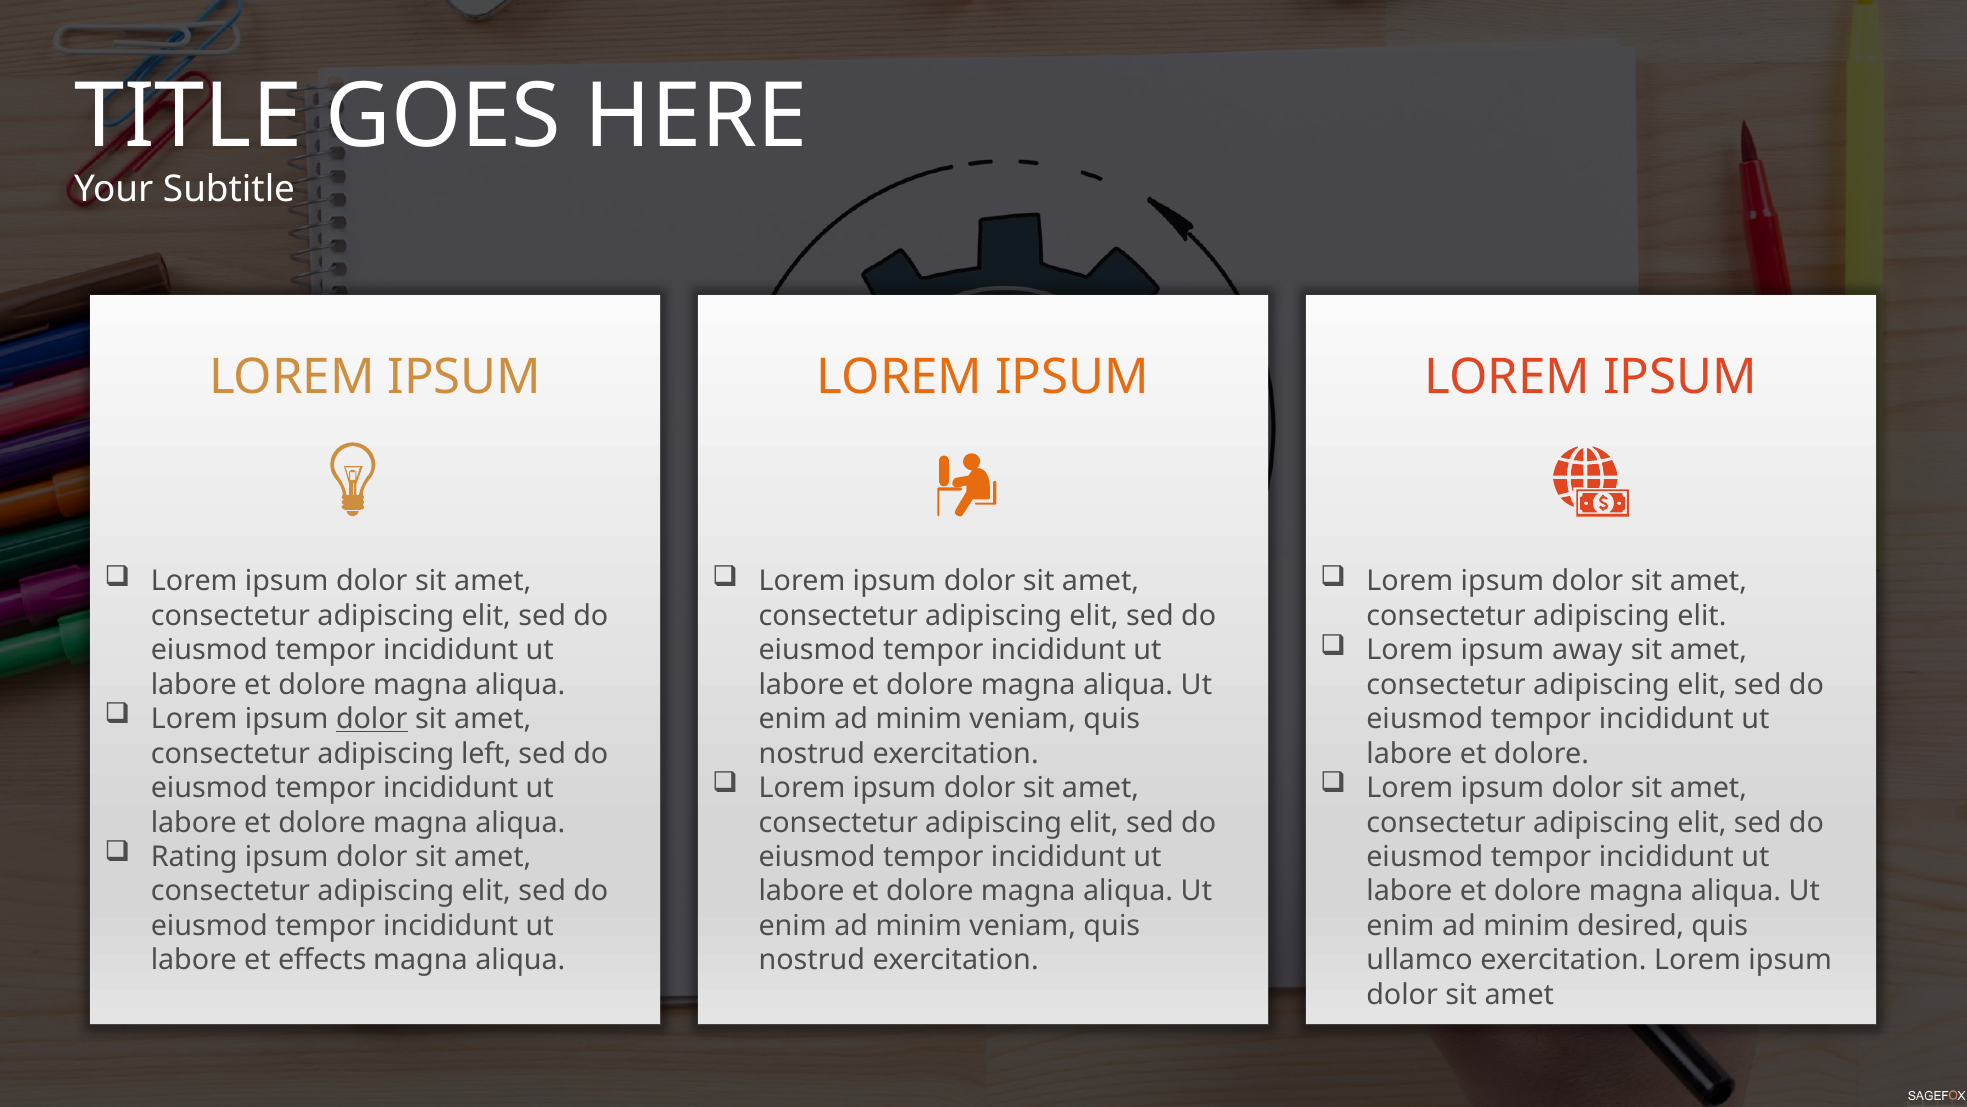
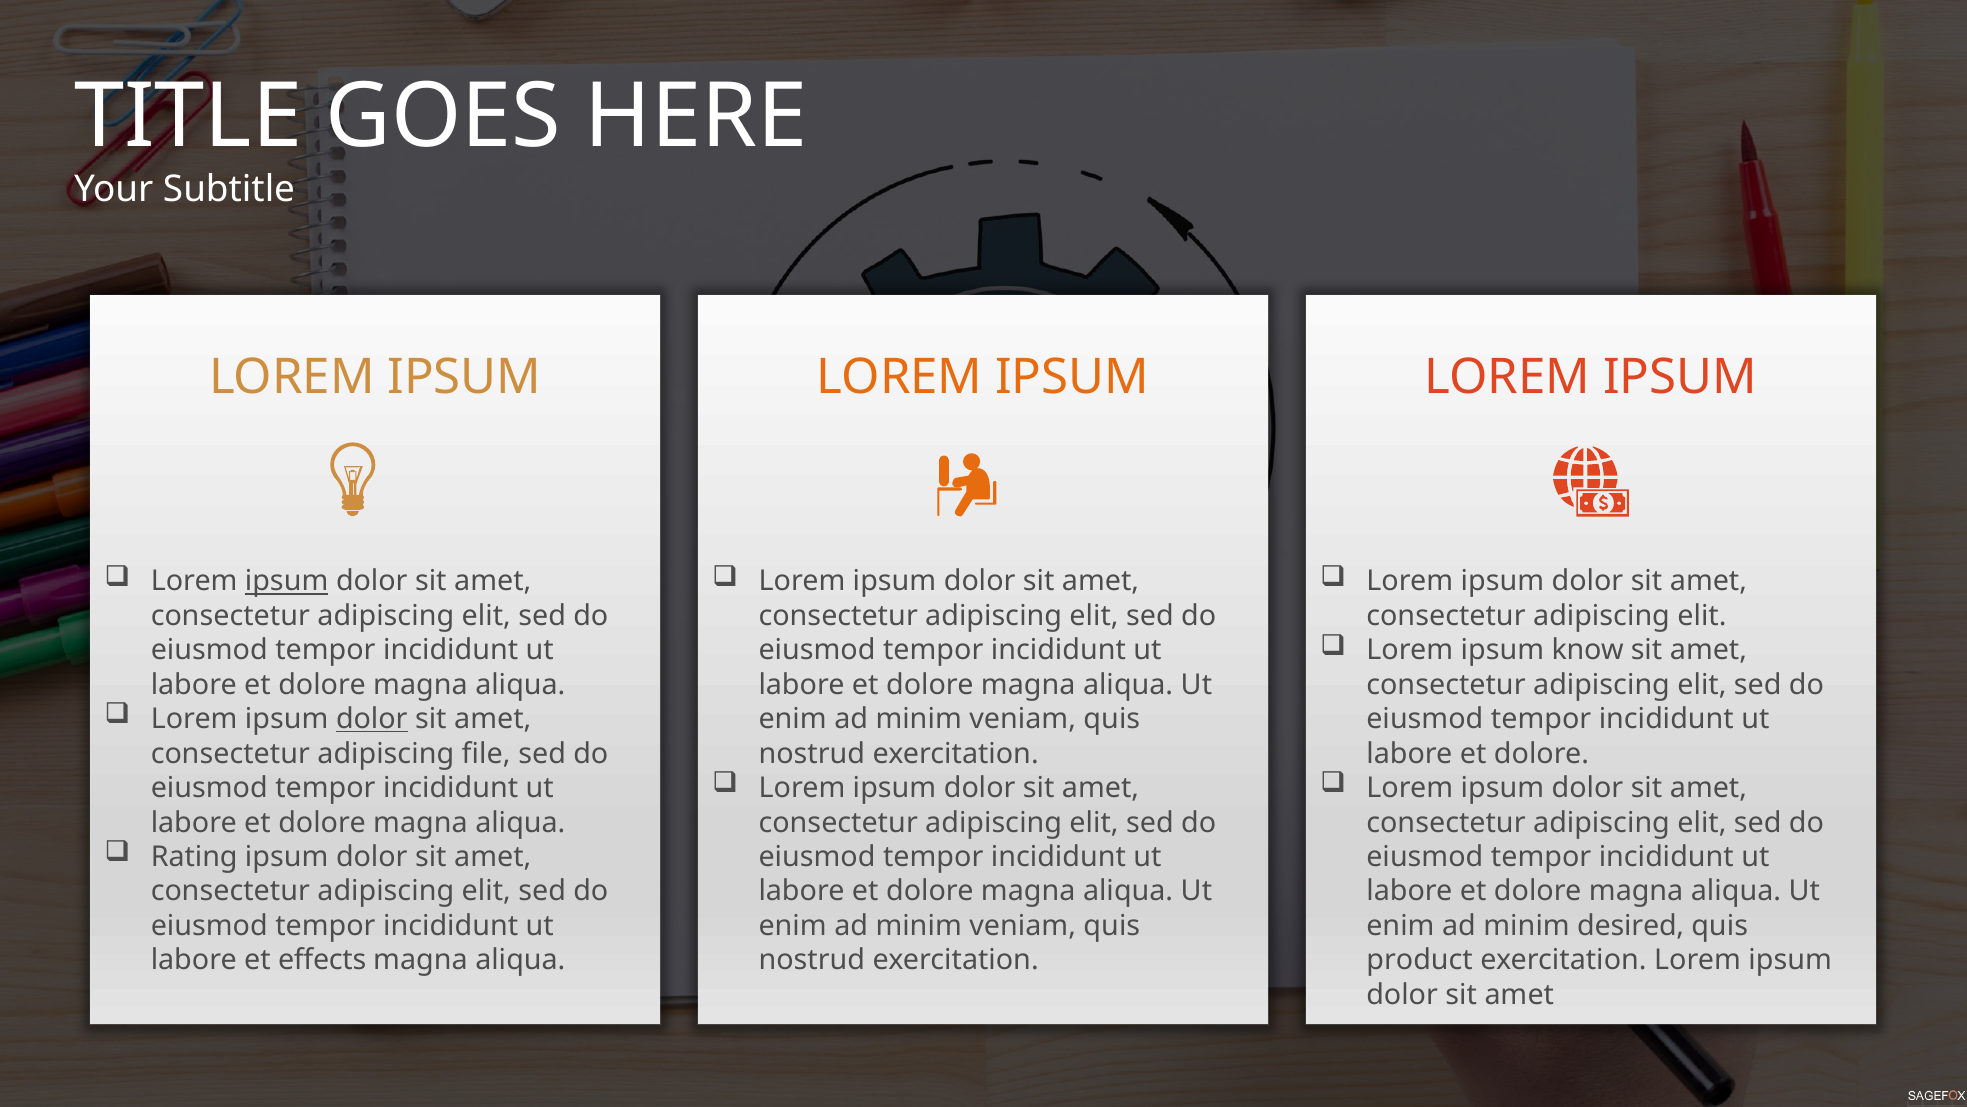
ipsum underline: none -> present (287, 581)
away: away -> know (1588, 650)
left: left -> file (486, 753)
ullamco: ullamco -> product (1420, 960)
